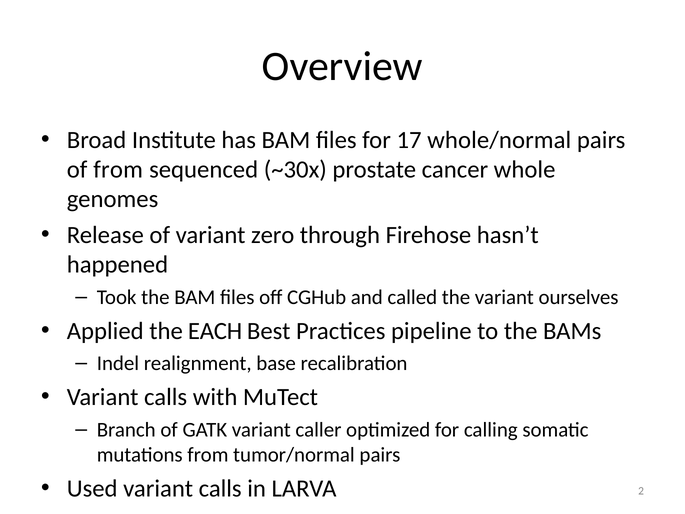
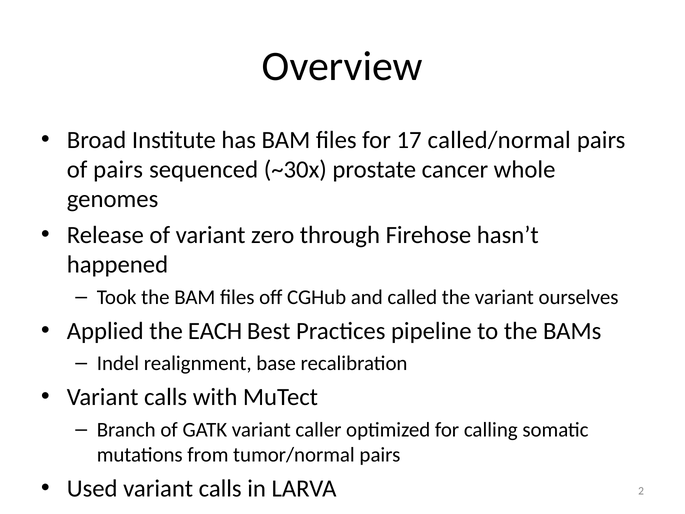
whole/normal: whole/normal -> called/normal (499, 140)
of from: from -> pairs (118, 170)
